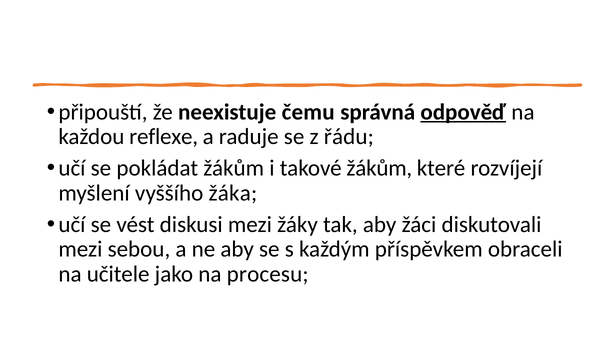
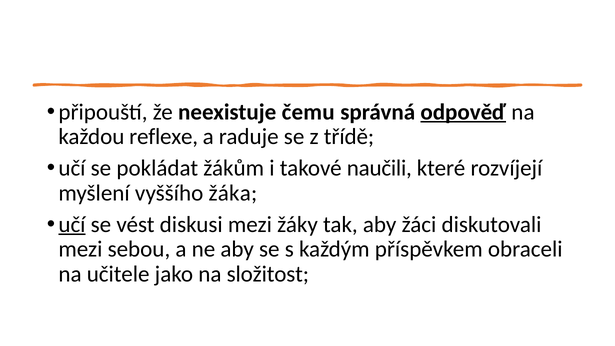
řádu: řádu -> třídě (349, 137)
takové žákům: žákům -> naučili (379, 168)
učí underline: none -> present (72, 224)
procesu: procesu -> složitost (268, 274)
